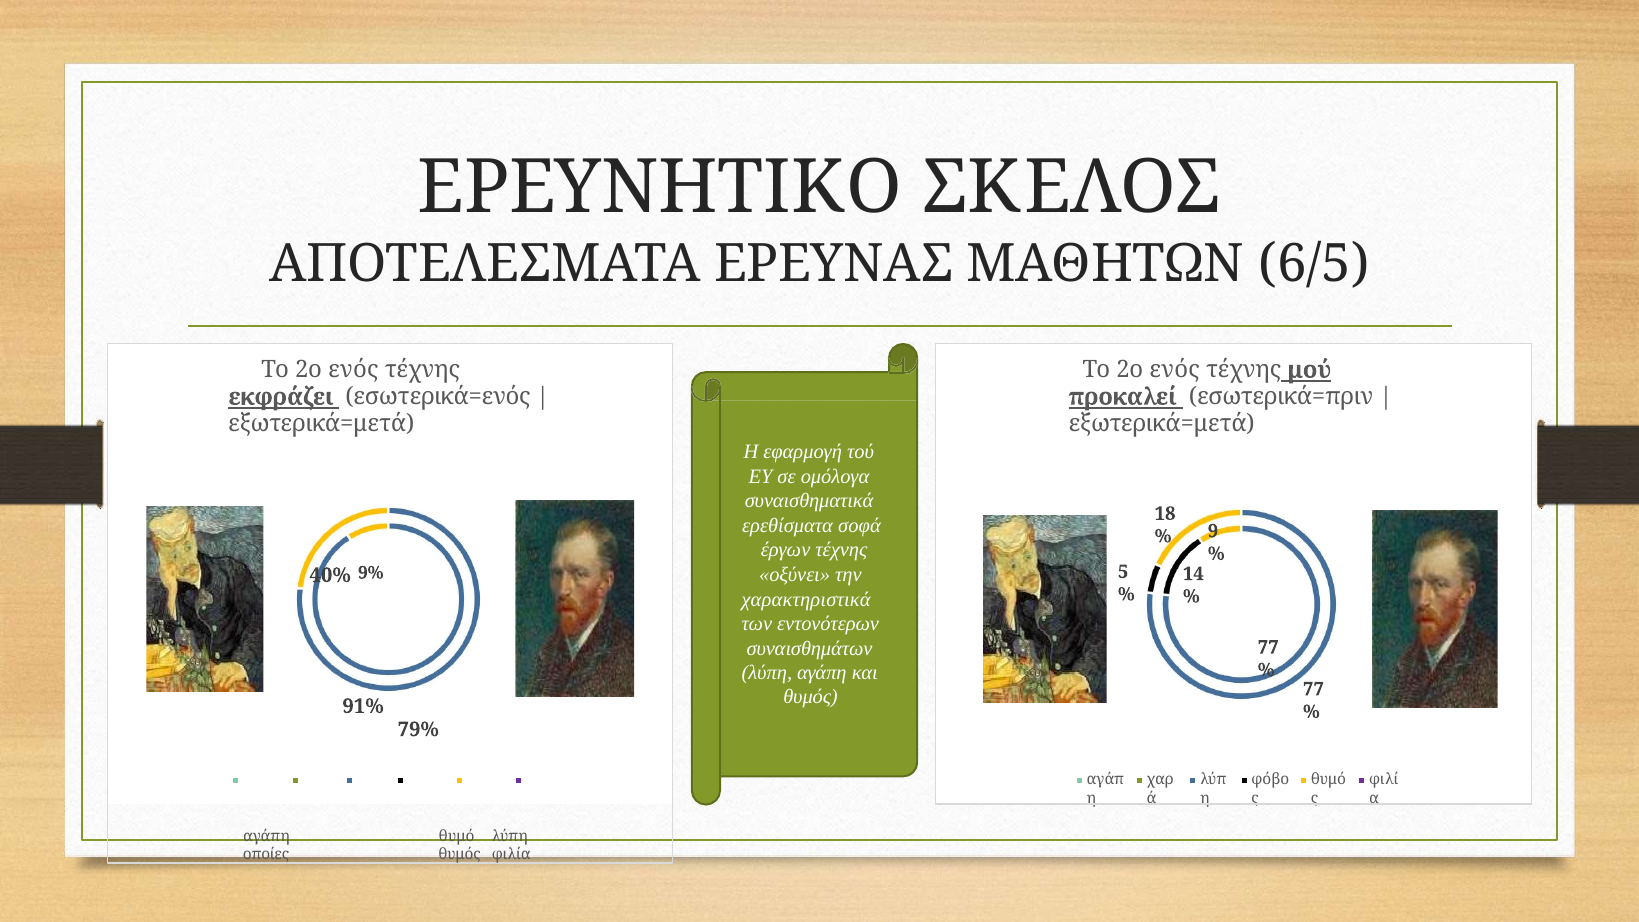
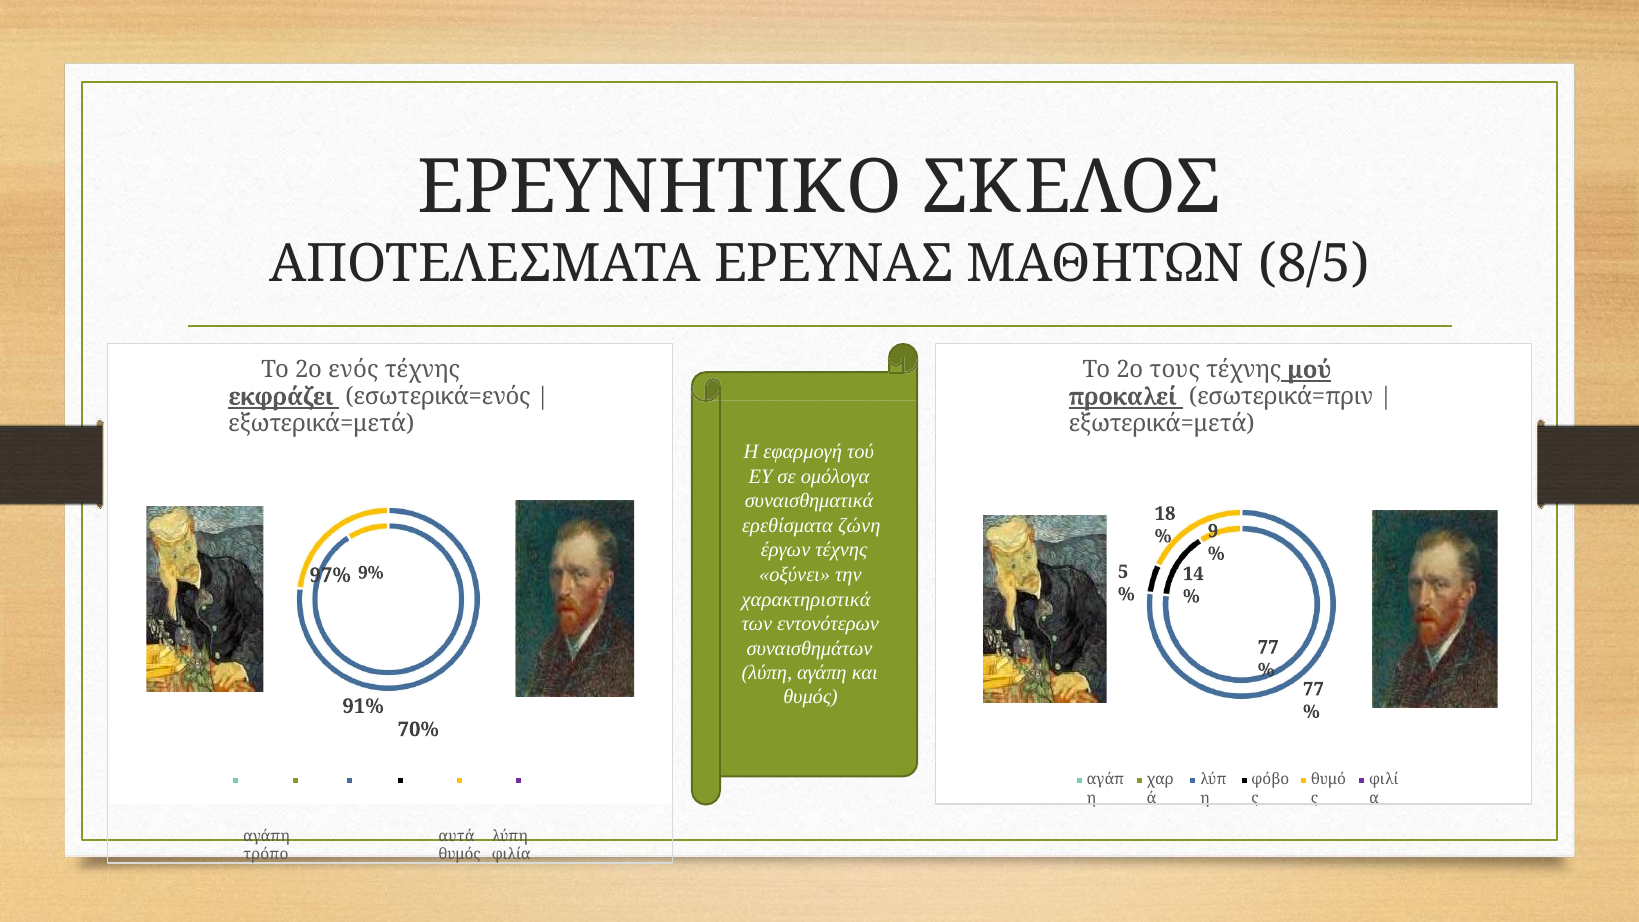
6/5: 6/5 -> 8/5 (1314, 264)
ενός: ενός -> τους (1175, 370)
σοφά: σοφά -> ζώνη (859, 526)
40%: 40% -> 97% (330, 575)
79%: 79% -> 70% (418, 729)
αγάπη θυμό: θυμό -> αυτά (457, 836)
οποίες: οποίες -> τρόπο (266, 855)
